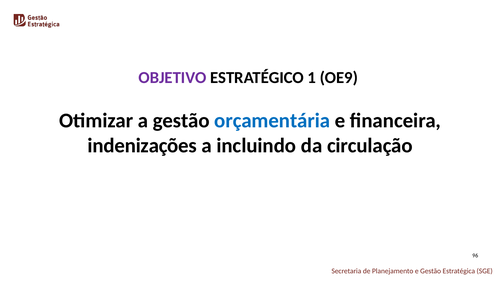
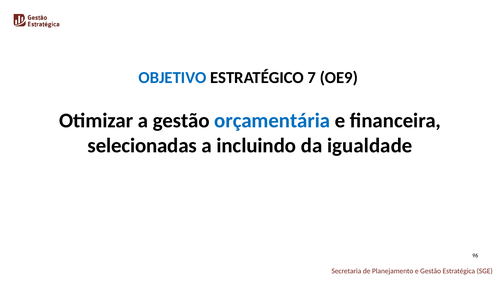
OBJETIVO colour: purple -> blue (173, 78)
1: 1 -> 7 (312, 78)
indenizações: indenizações -> selecionadas (142, 145)
circulação: circulação -> igualdade (370, 145)
